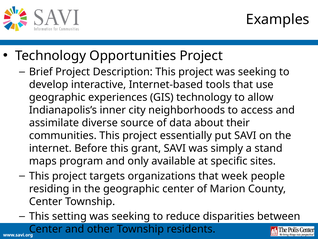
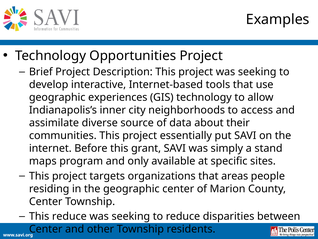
week: week -> areas (235, 176)
This setting: setting -> reduce (69, 216)
